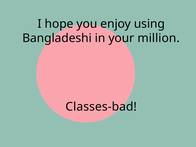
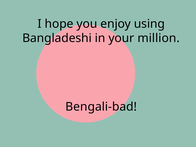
Classes-bad: Classes-bad -> Bengali-bad (101, 107)
